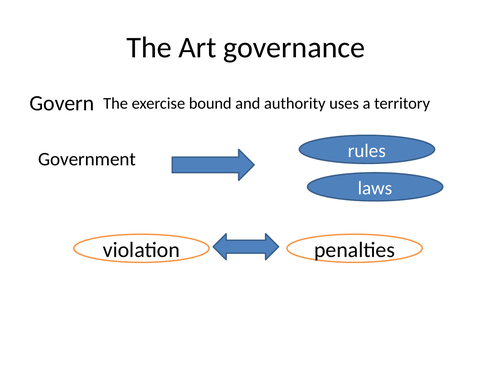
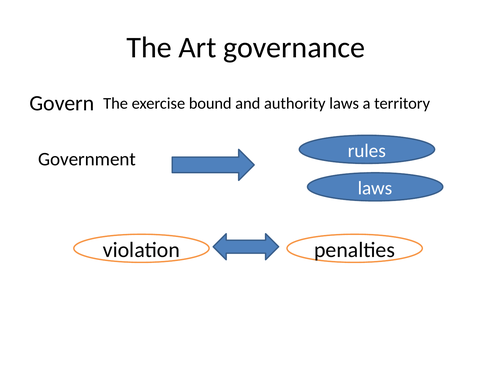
authority uses: uses -> laws (344, 103)
